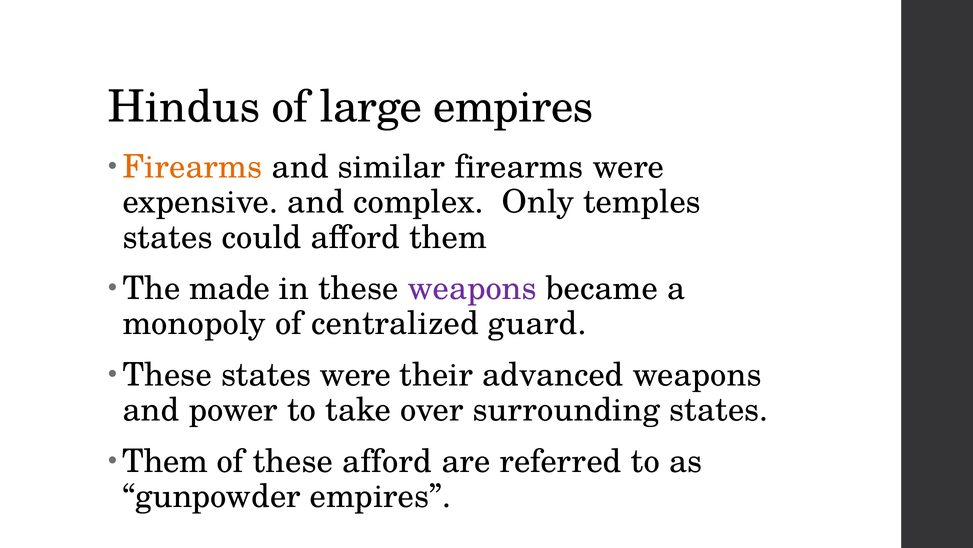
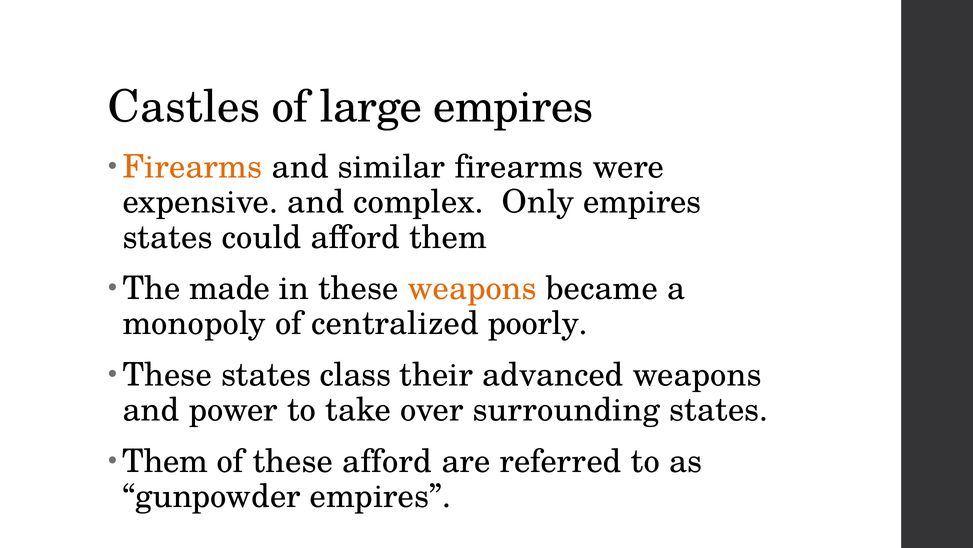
Hindus: Hindus -> Castles (184, 107)
Only temples: temples -> empires (642, 202)
weapons colour: purple -> orange (472, 288)
guard: guard -> poorly (538, 323)
states were: were -> class (355, 375)
